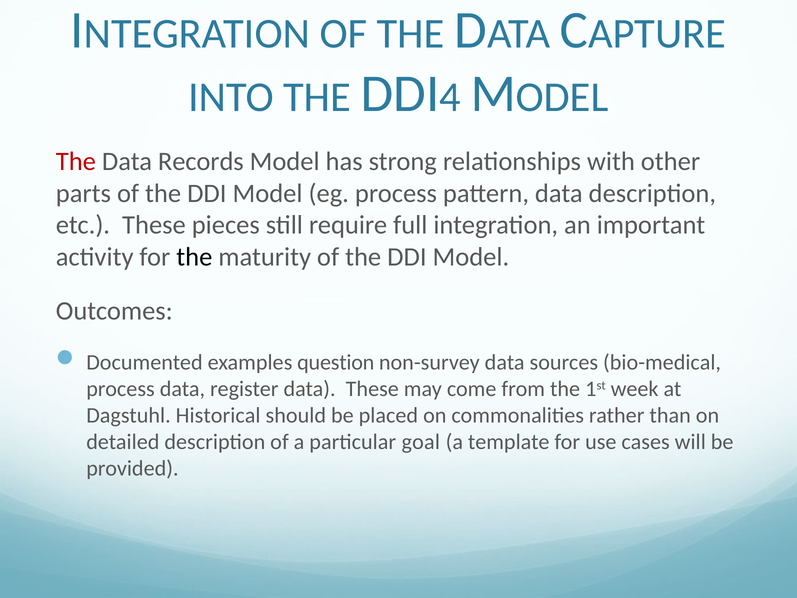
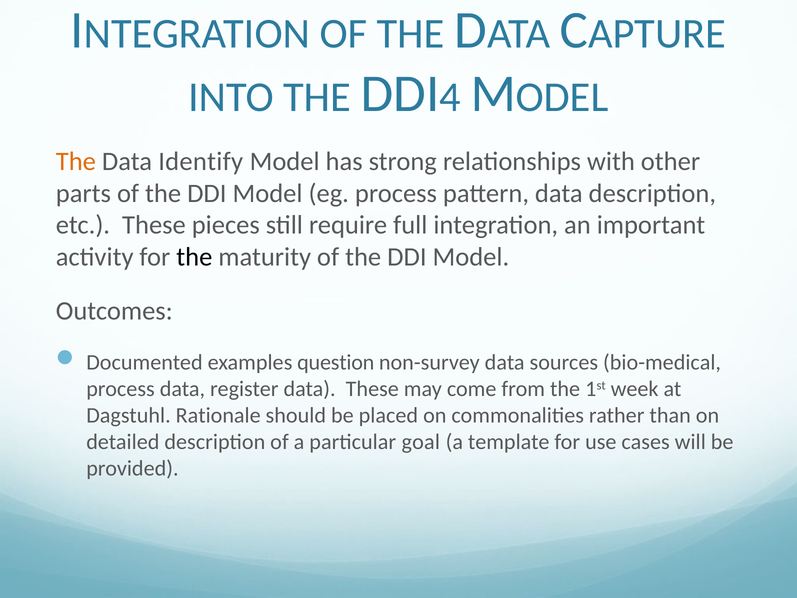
The colour: red -> orange (76, 161)
Records: Records -> Identify (201, 161)
Historical: Historical -> Rationale (218, 415)
